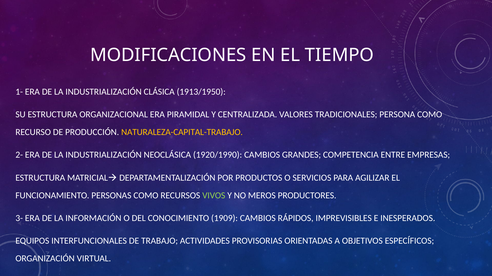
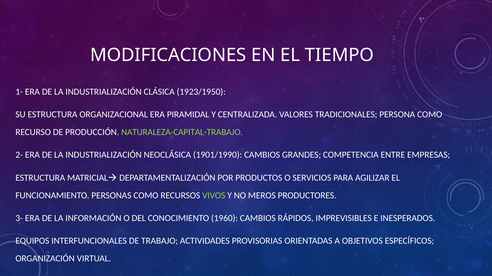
1913/1950: 1913/1950 -> 1923/1950 (201, 92)
NATURALEZA-CAPITAL-TRABAJO colour: yellow -> light green (182, 133)
1920/1990: 1920/1990 -> 1901/1990 (218, 155)
1909: 1909 -> 1960 (225, 219)
